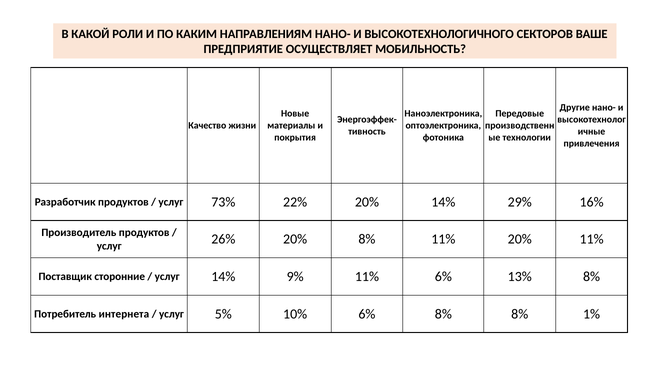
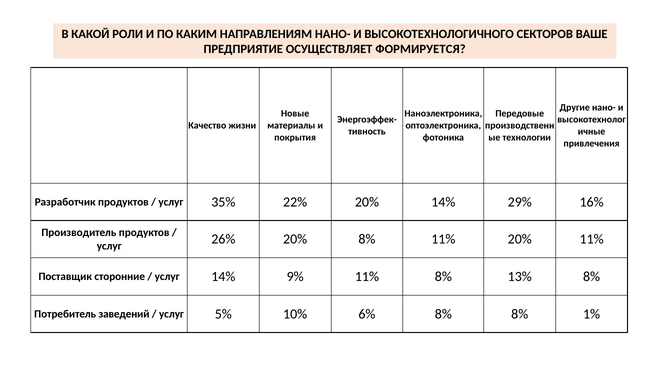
МОБИЛЬНОСТЬ: МОБИЛЬНОСТЬ -> ФОРМИРУЕТСЯ (421, 49)
73%: 73% -> 35% (223, 202)
11% 6%: 6% -> 8% (443, 276)
интернета: интернета -> заведений (124, 313)
